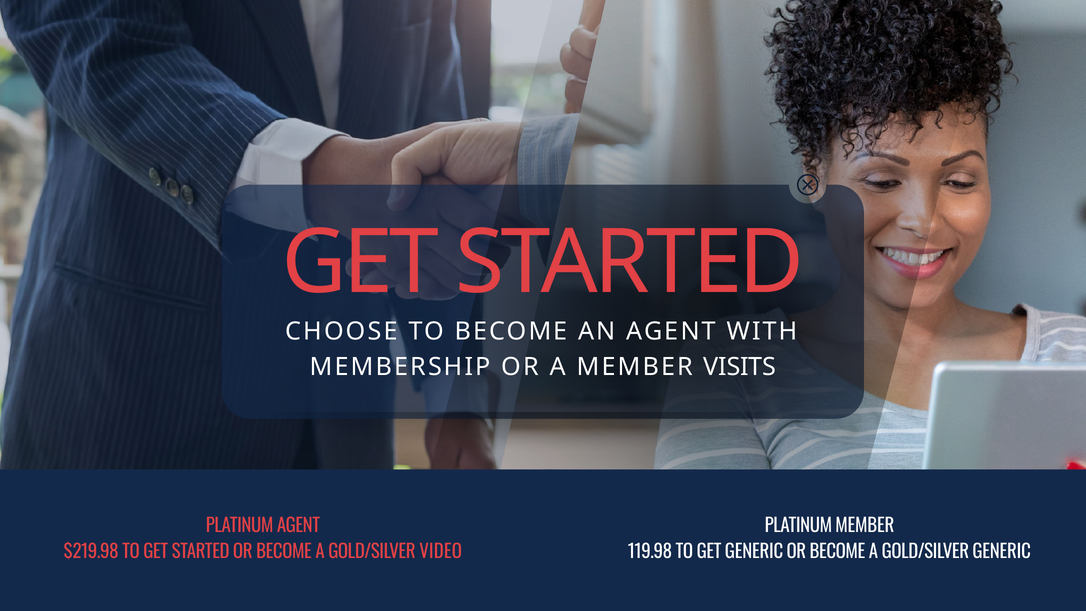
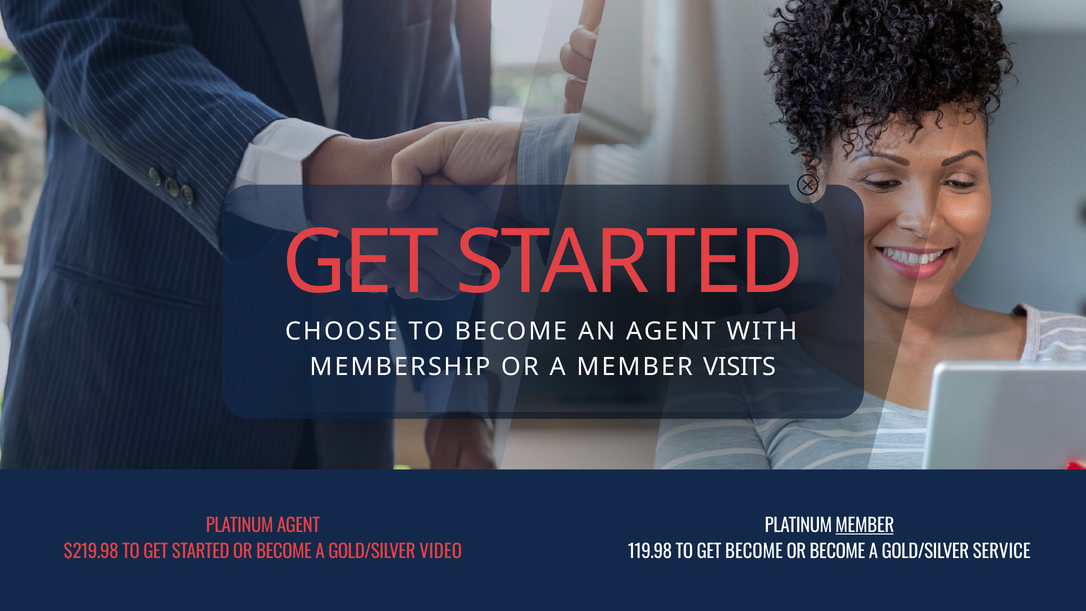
MEMBER underline: none -> present (865, 526)
GET GENERIC: GENERIC -> BECOME (754, 552)
GOLD/SILVER GENERIC: GENERIC -> SERVICE (1002, 552)
